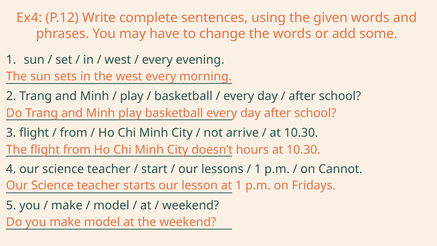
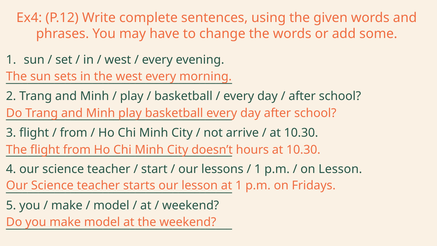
on Cannot: Cannot -> Lesson (340, 169)
